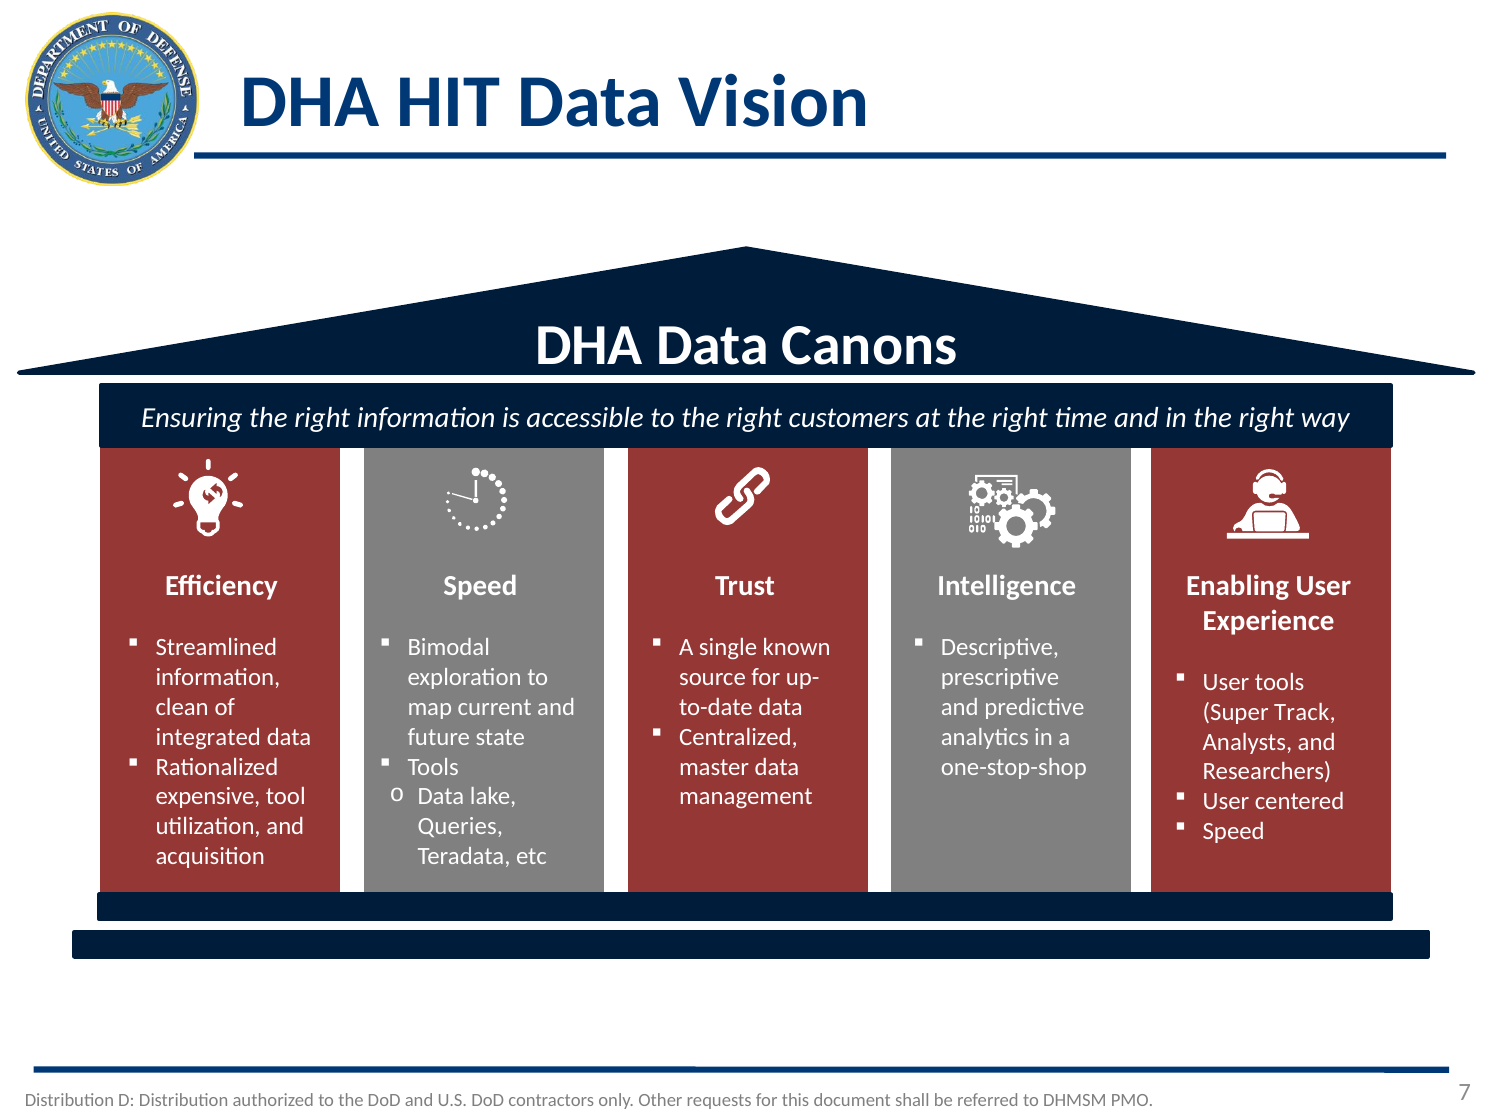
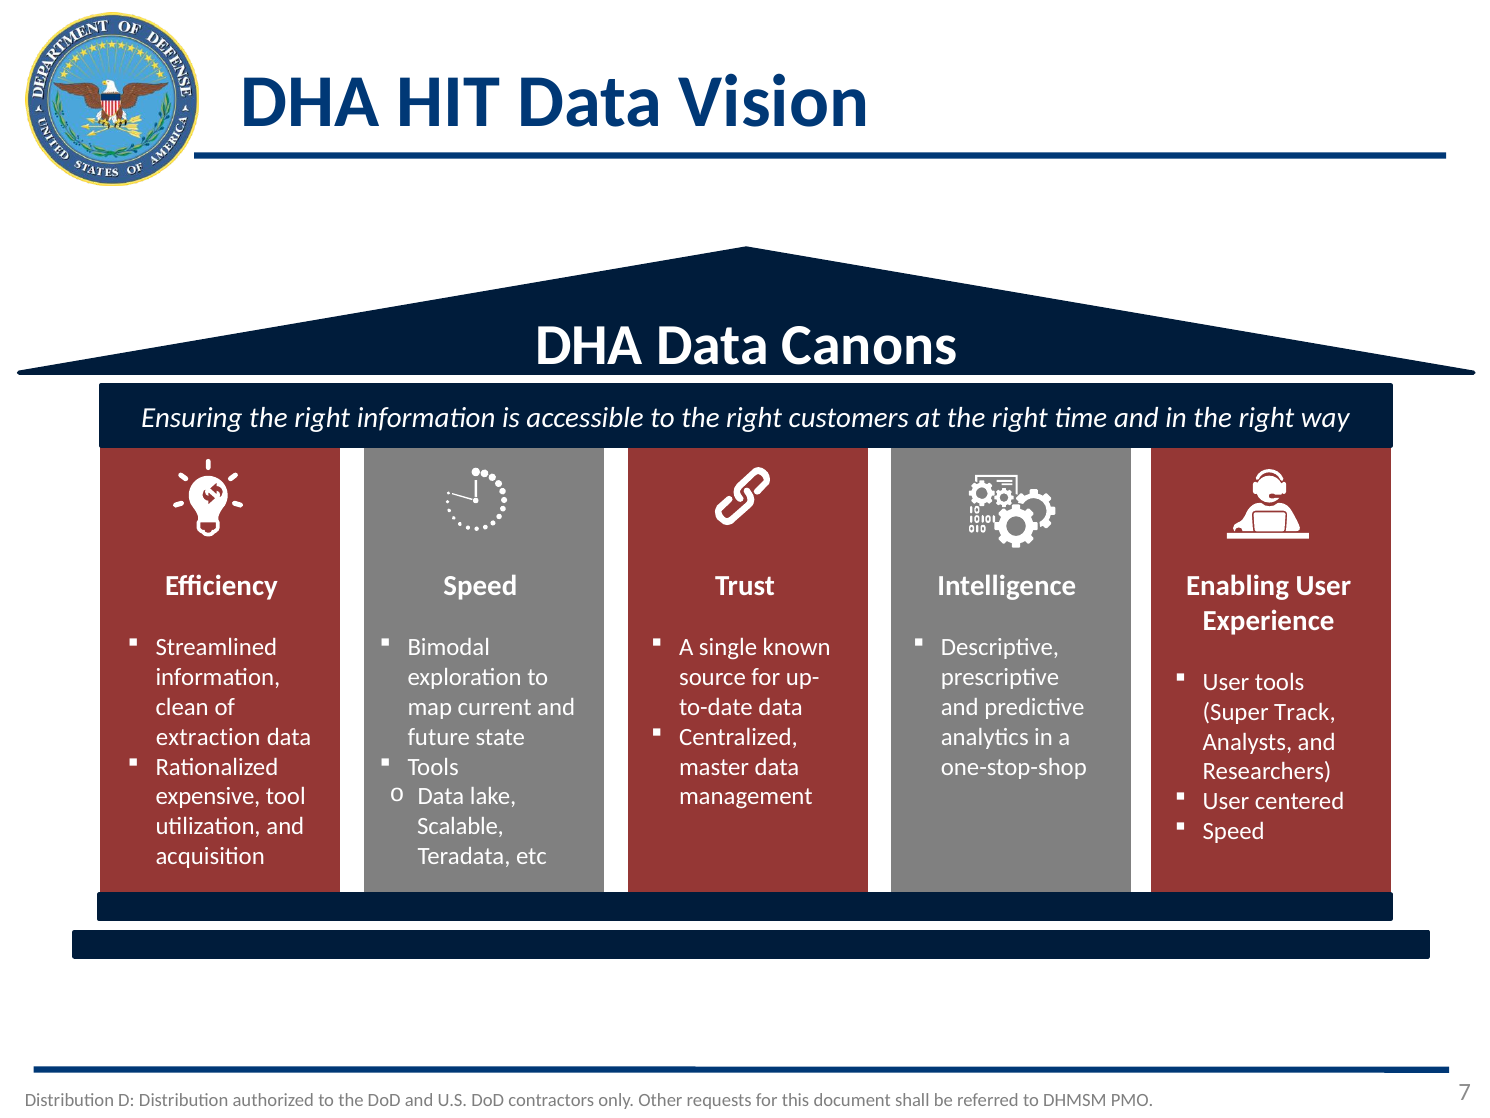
integrated: integrated -> extraction (208, 737)
Queries: Queries -> Scalable (461, 826)
